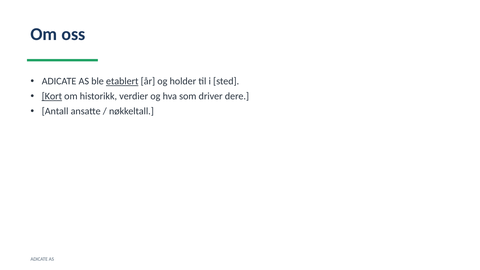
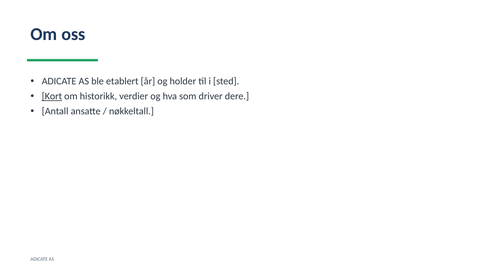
etablert underline: present -> none (122, 81)
